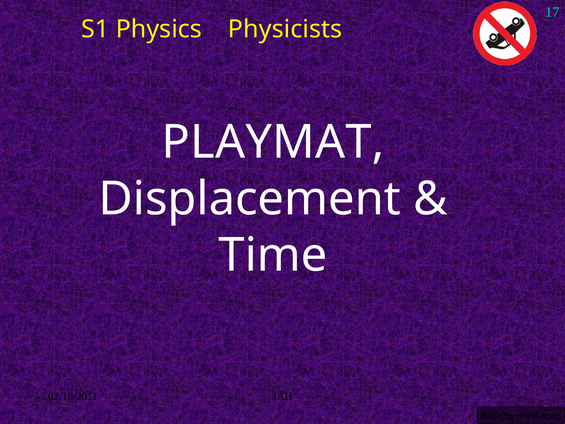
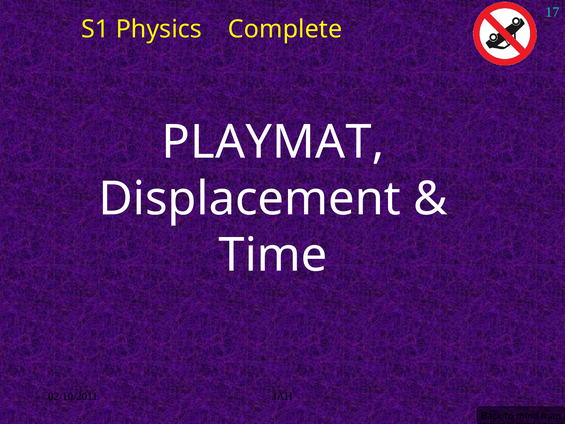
Physicists: Physicists -> Complete (285, 29)
